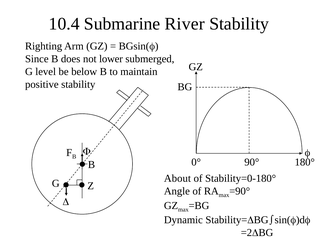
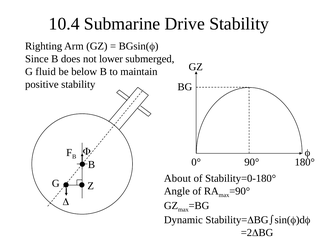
River: River -> Drive (185, 24)
level: level -> fluid (46, 72)
